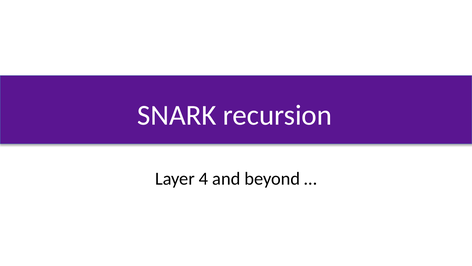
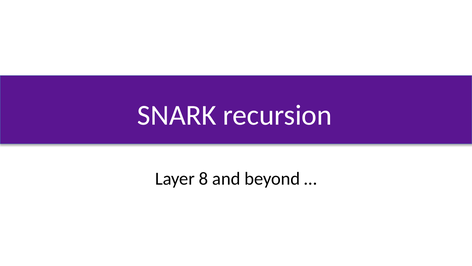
4: 4 -> 8 (204, 178)
